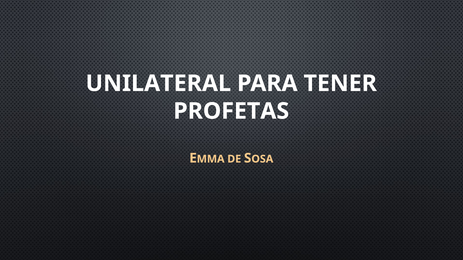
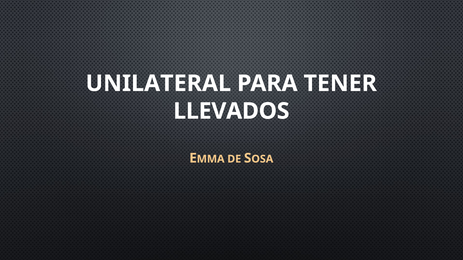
PROFETAS: PROFETAS -> LLEVADOS (231, 111)
